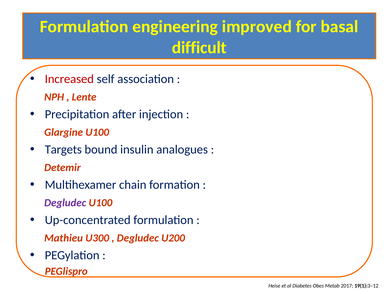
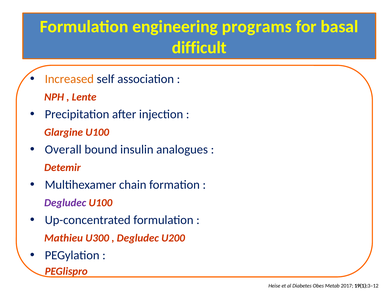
improved: improved -> programs (257, 27)
Increased colour: red -> orange (69, 79)
Targets: Targets -> Overall (63, 149)
